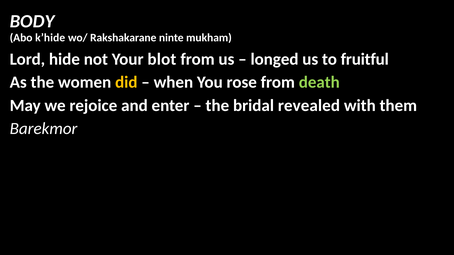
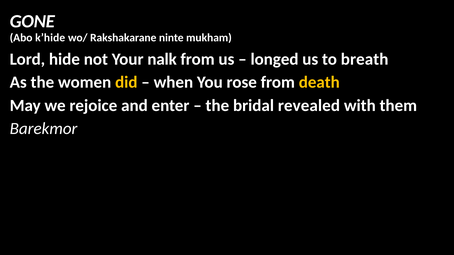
BODY: BODY -> GONE (32, 21)
blot: blot -> nalk (162, 59)
fruitful: fruitful -> breath (365, 59)
death colour: light green -> yellow (319, 82)
